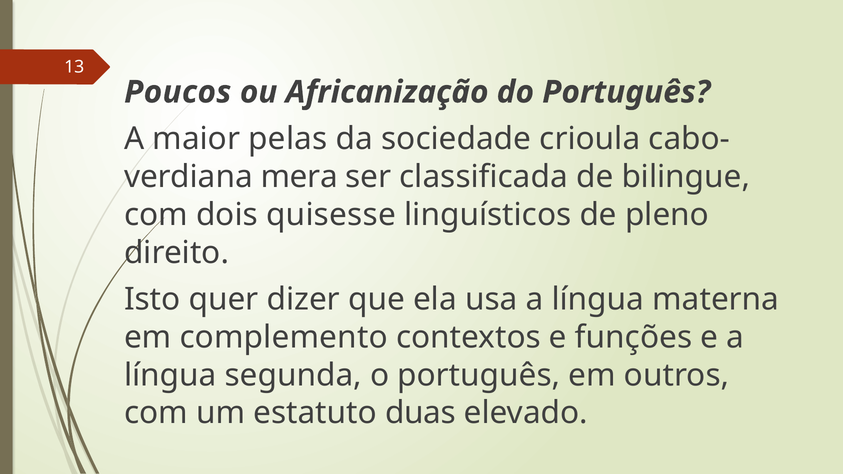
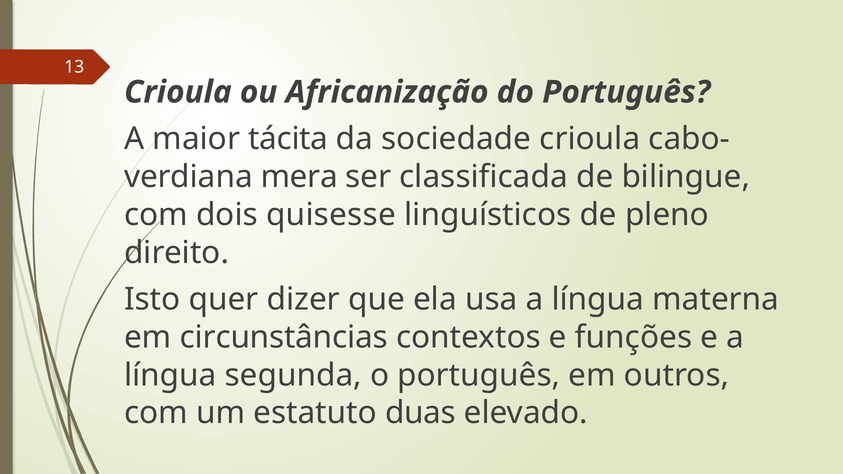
Poucos: Poucos -> Crioula (178, 92)
pelas: pelas -> tácita (288, 139)
complemento: complemento -> circunstâncias (284, 337)
